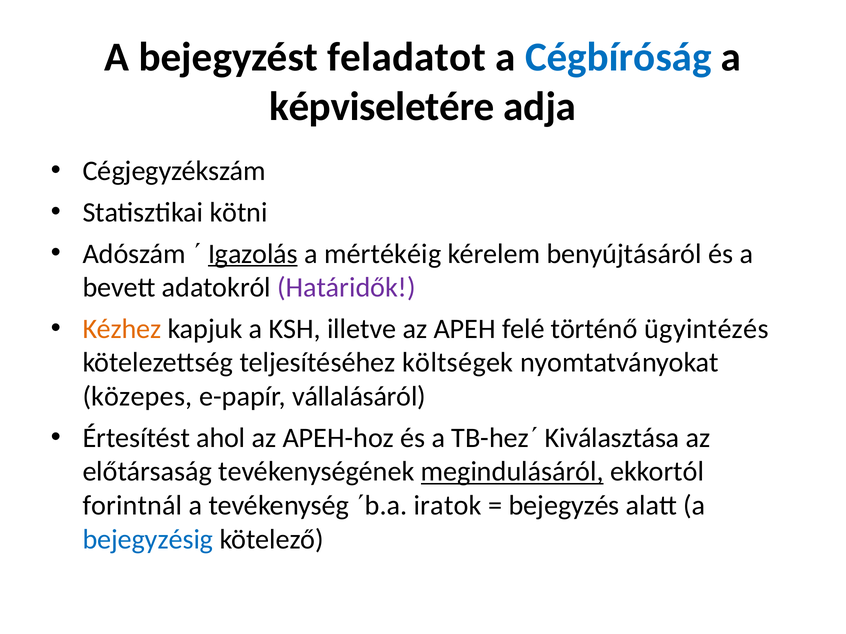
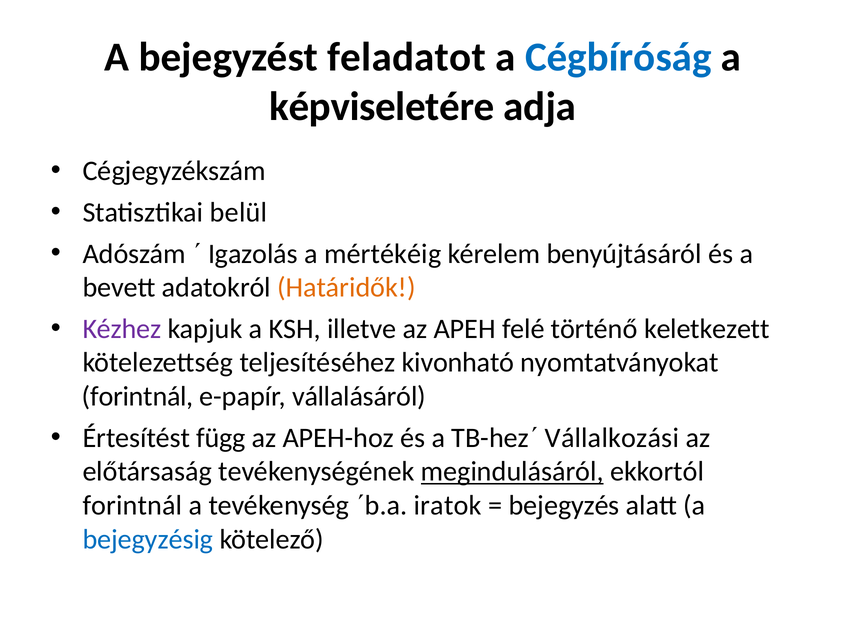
kötni: kötni -> belül (238, 213)
Igazolás underline: present -> none (253, 254)
Határidők colour: purple -> orange (346, 288)
Kézhez colour: orange -> purple (122, 329)
ügyintézés: ügyintézés -> keletkezett (707, 329)
költségek: költségek -> kivonható (458, 363)
közepes: közepes -> forintnál (138, 397)
ahol: ahol -> függ (221, 438)
Kiválasztása: Kiválasztása -> Vállalkozási (612, 438)
